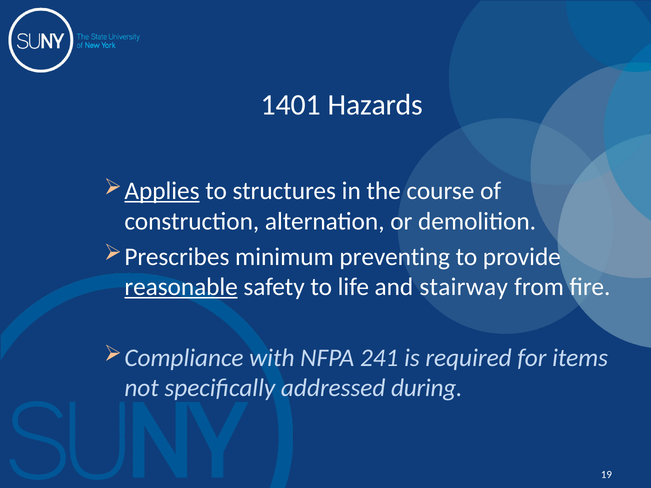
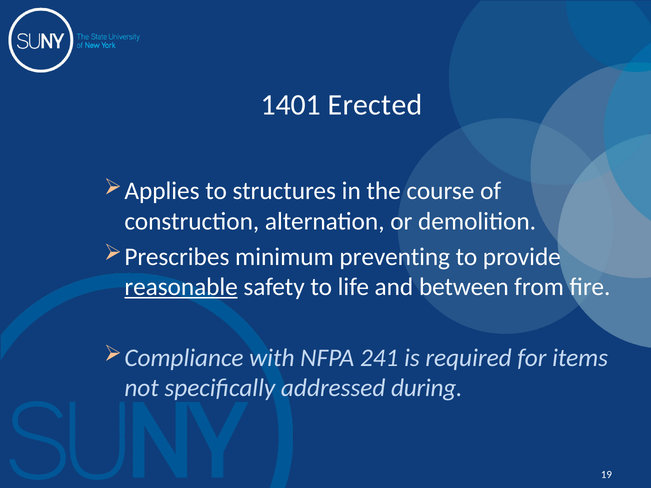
Hazards: Hazards -> Erected (375, 105)
Applies underline: present -> none (162, 191)
stairway: stairway -> between (464, 287)
